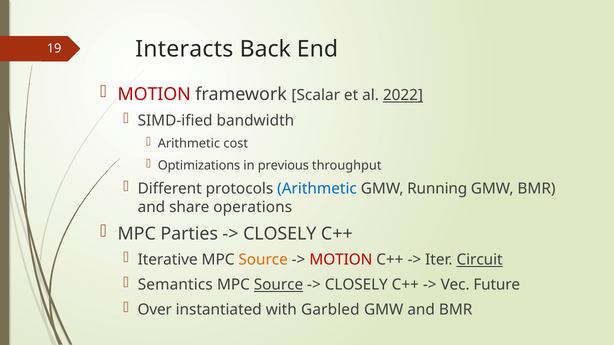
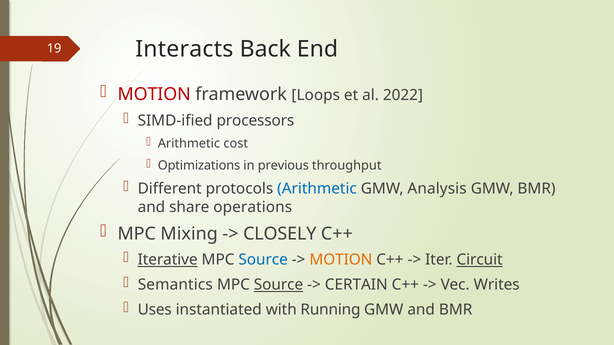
Scalar: Scalar -> Loops (316, 95)
2022 underline: present -> none (403, 95)
bandwidth: bandwidth -> processors (255, 121)
Running: Running -> Analysis (437, 189)
Parties: Parties -> Mixing (189, 234)
Iterative underline: none -> present (168, 260)
Source colour: orange -> blue (263, 260)
MOTION colour: red -> orange (341, 260)
CLOSELY: CLOSELY -> CERTAIN (356, 285)
Future: Future -> Writes (497, 285)
Over: Over -> Uses (155, 310)
Garbled: Garbled -> Running (330, 310)
